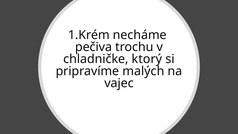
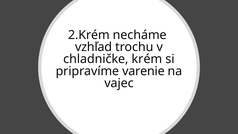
1.Krém: 1.Krém -> 2.Krém (89, 35)
pečiva: pečiva -> vzhľad (94, 47)
ktorý: ktorý -> krém (147, 59)
malých: malých -> varenie (143, 71)
